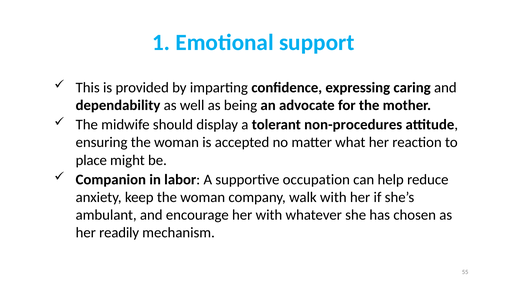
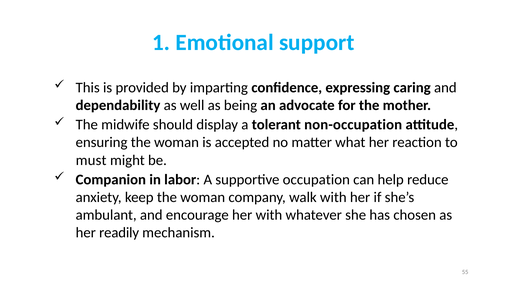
non-procedures: non-procedures -> non-occupation (353, 125)
place: place -> must (91, 160)
